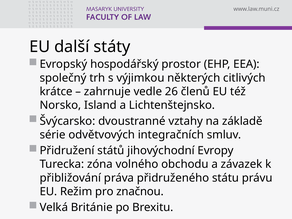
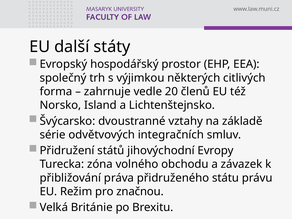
krátce: krátce -> forma (56, 92)
26: 26 -> 20 (171, 92)
